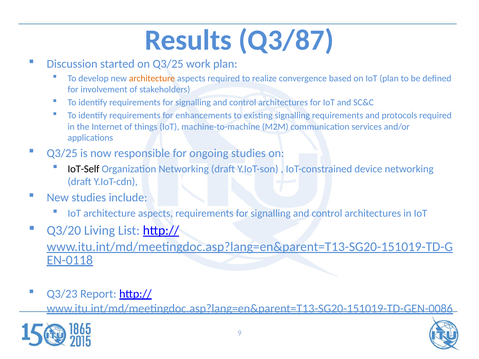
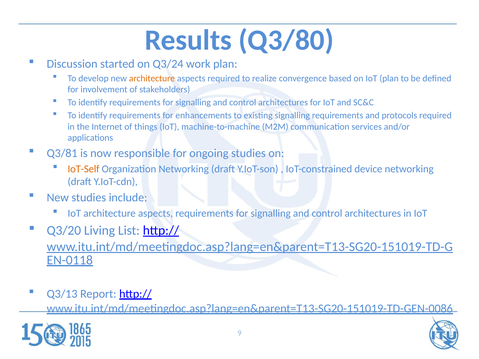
Q3/87: Q3/87 -> Q3/80 (286, 40)
on Q3/25: Q3/25 -> Q3/24 (168, 64)
Q3/25: Q3/25 -> Q3/81 (62, 153)
IoT-Self colour: black -> orange (84, 169)
Q3/23: Q3/23 -> Q3/13 (62, 294)
